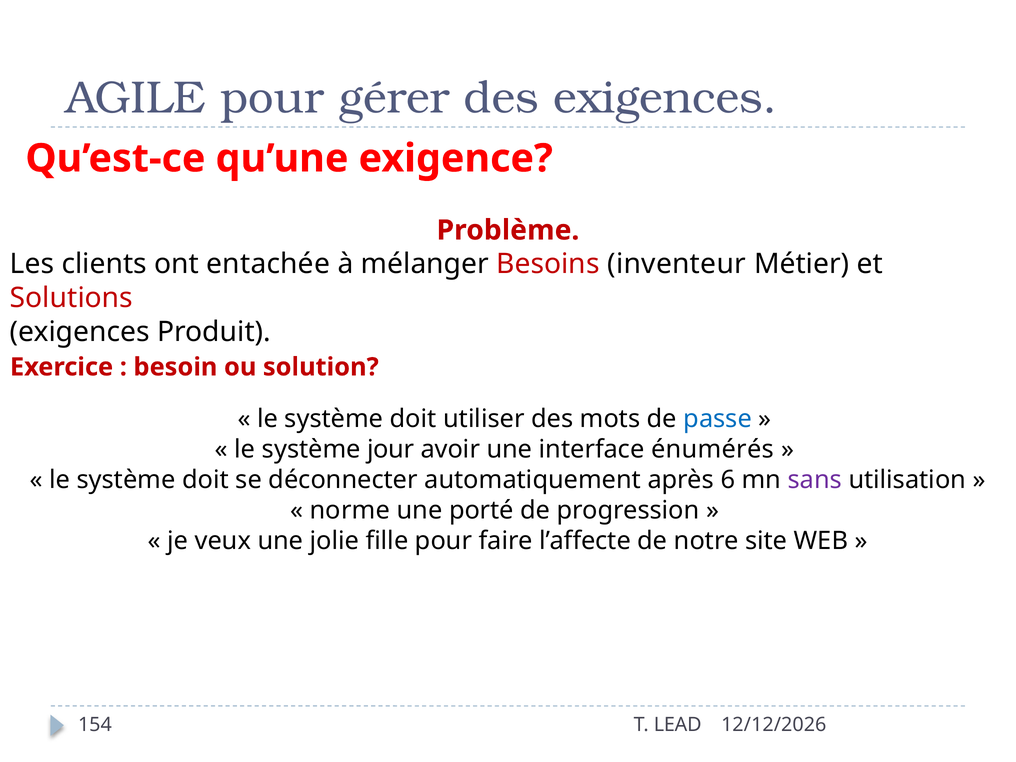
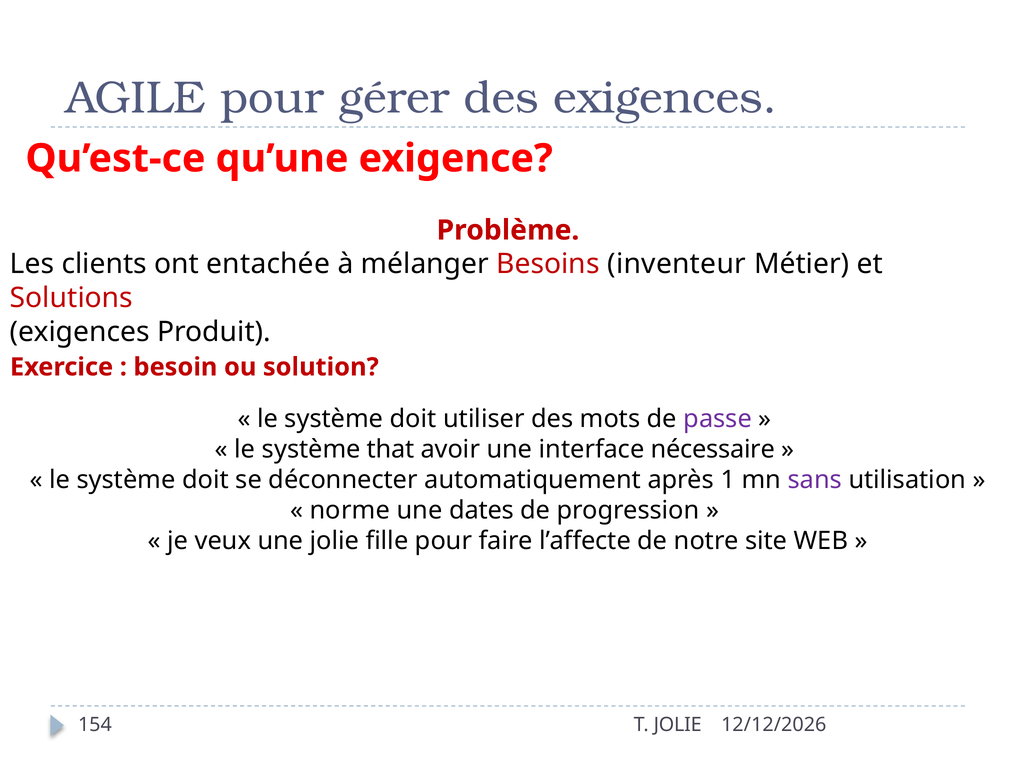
passe colour: blue -> purple (718, 419)
jour: jour -> that (391, 449)
énumérés: énumérés -> nécessaire (713, 449)
6: 6 -> 1 (728, 480)
porté: porté -> dates (482, 510)
T LEAD: LEAD -> JOLIE (678, 725)
